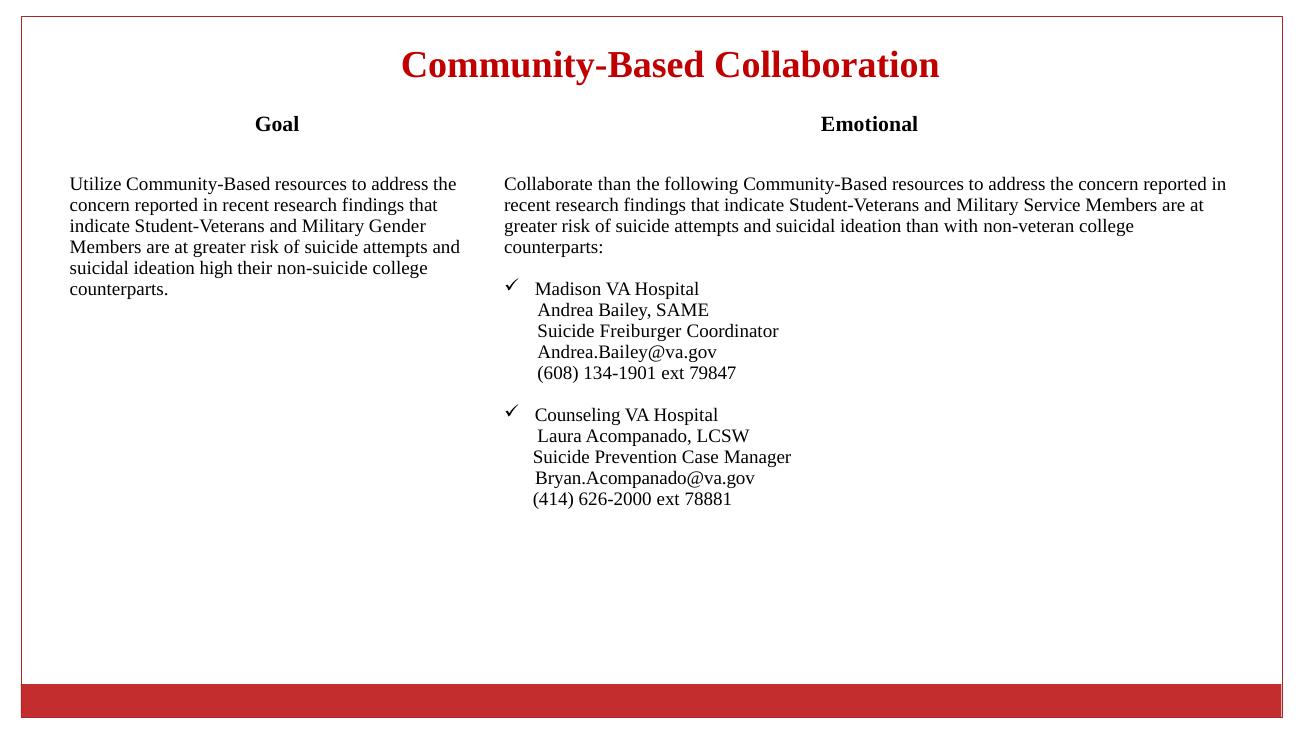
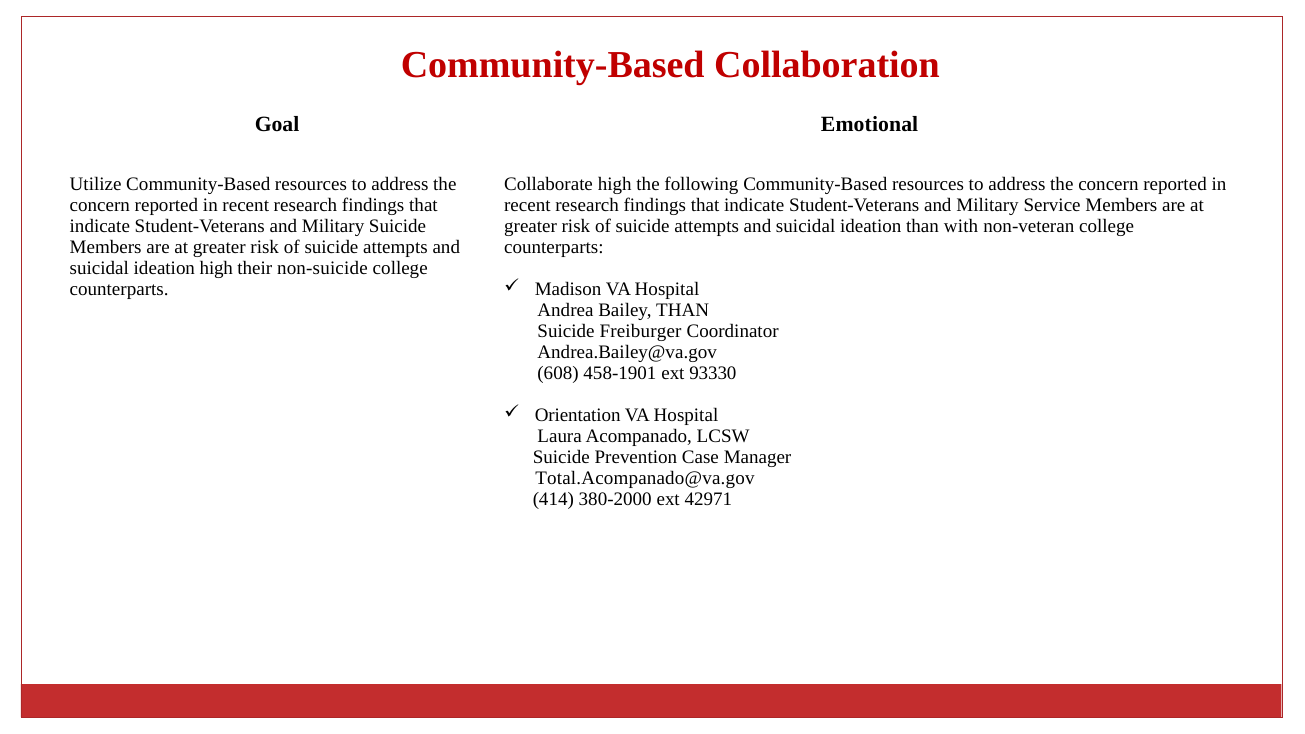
Collaborate than: than -> high (615, 184)
Military Gender: Gender -> Suicide (398, 226)
Bailey SAME: SAME -> THAN (683, 310)
134-1901: 134-1901 -> 458-1901 (620, 373)
79847: 79847 -> 93330 (713, 373)
Counseling: Counseling -> Orientation (578, 416)
Bryan.Acompanado@va.gov: Bryan.Acompanado@va.gov -> Total.Acompanado@va.gov (645, 479)
626-2000: 626-2000 -> 380-2000 (615, 500)
78881: 78881 -> 42971 (708, 500)
